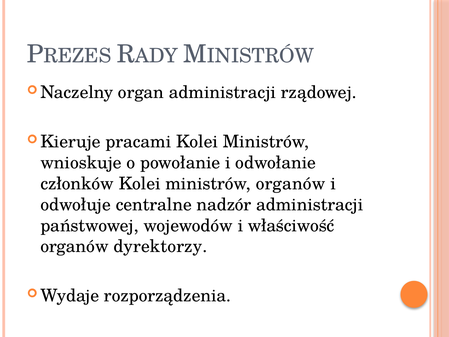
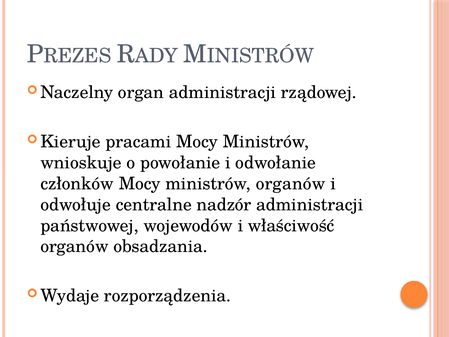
pracami Kolei: Kolei -> Mocy (197, 142)
członków Kolei: Kolei -> Mocy (140, 184)
dyrektorzy: dyrektorzy -> obsadzania (160, 246)
